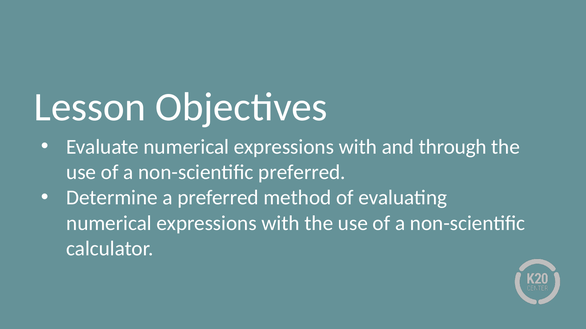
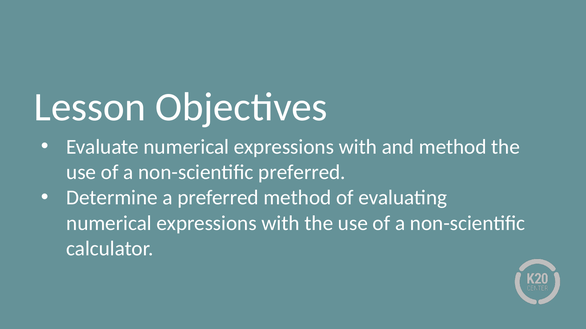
and through: through -> method (453, 147)
